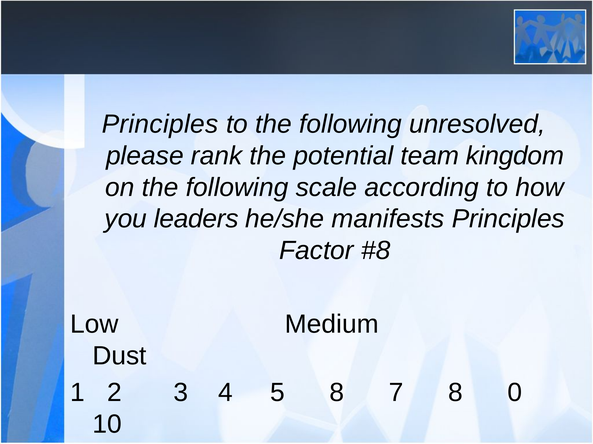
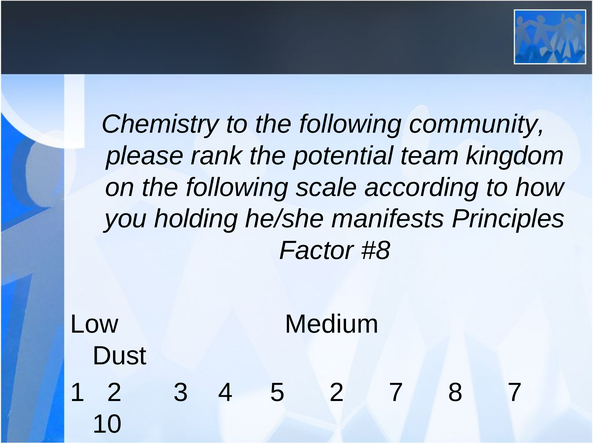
Principles: Principles -> Chemistry (160, 124)
unresolved: unresolved -> community (477, 124)
leaders: leaders -> holding (196, 219)
5 8: 8 -> 2 (337, 393)
8 0: 0 -> 7 (515, 393)
